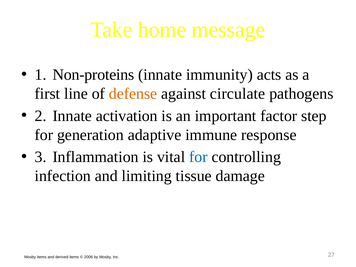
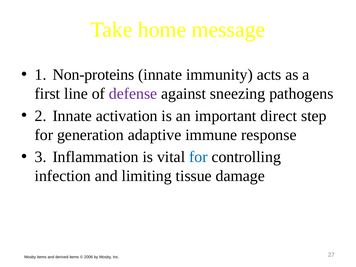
defense colour: orange -> purple (133, 94)
circulate: circulate -> sneezing (238, 94)
factor: factor -> direct (279, 116)
